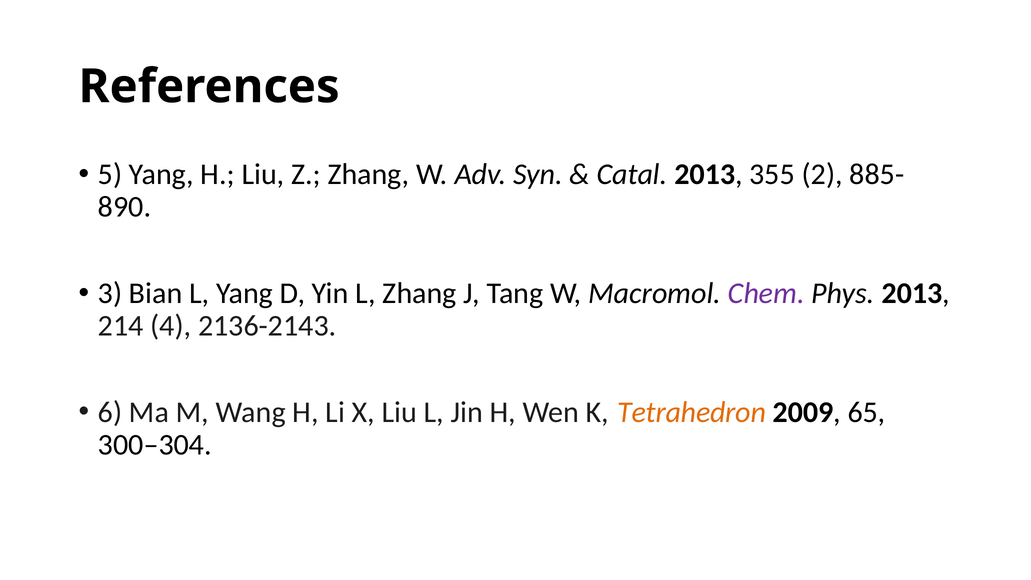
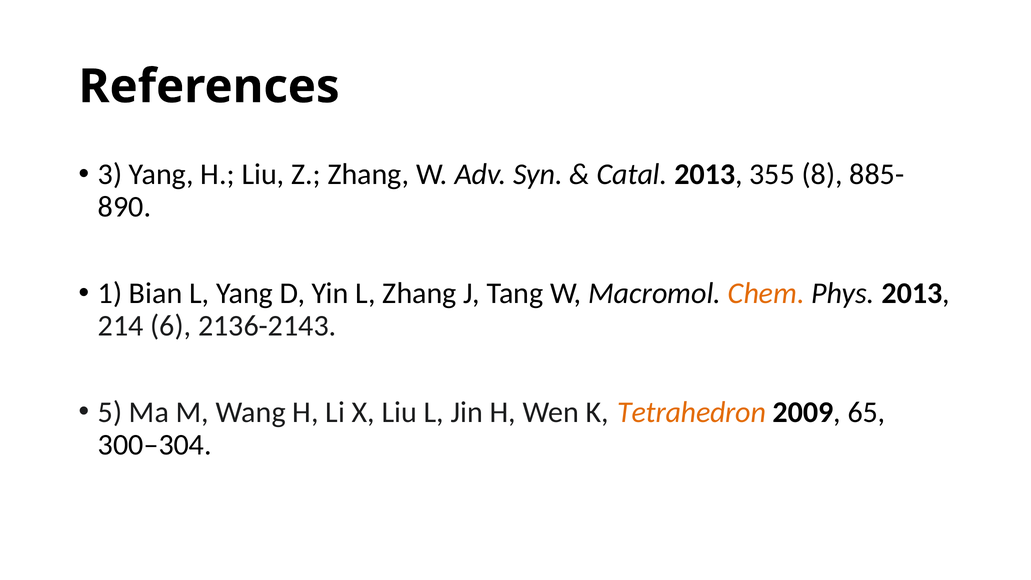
5: 5 -> 3 (110, 174)
2: 2 -> 8 (822, 174)
3: 3 -> 1 (110, 293)
Chem colour: purple -> orange (766, 293)
4: 4 -> 6 (171, 326)
6: 6 -> 5 (110, 412)
